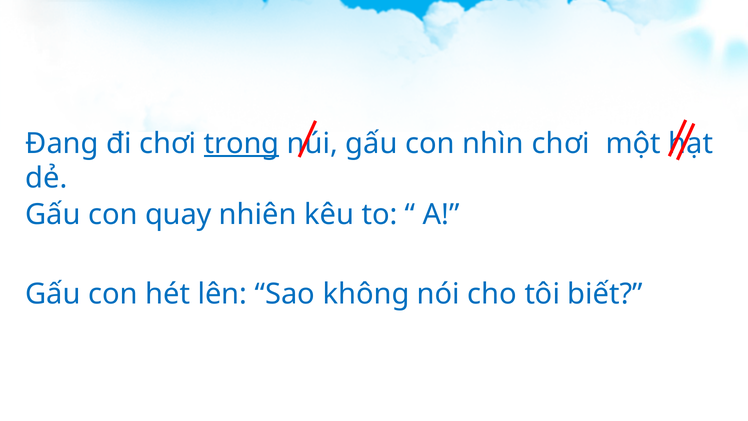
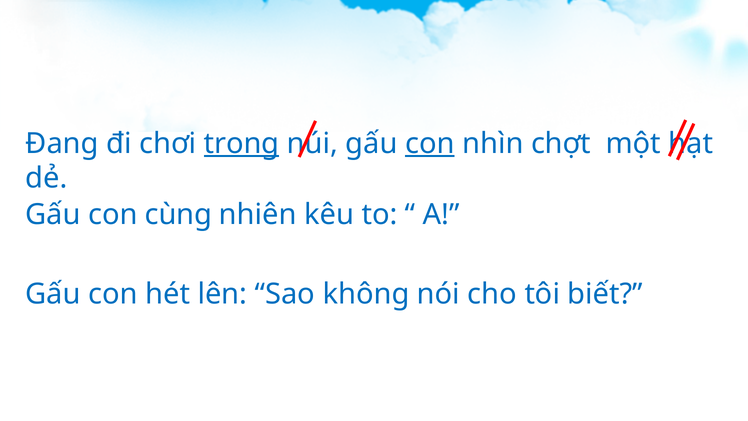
con underline: none -> present (430, 143)
nhìn chơi: chơi -> chợt (561, 143)
quay: quay -> cùng (178, 214)
